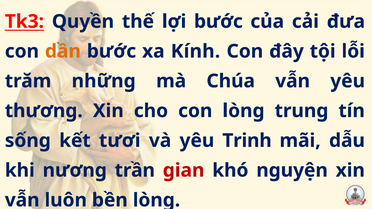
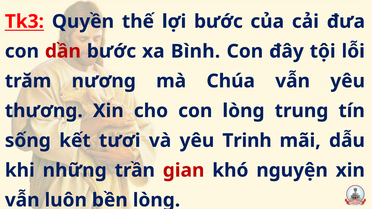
dần colour: orange -> red (63, 51)
Kính: Kính -> Bình (195, 51)
những: những -> nương (104, 81)
nương: nương -> những (75, 171)
